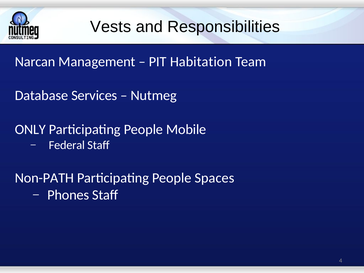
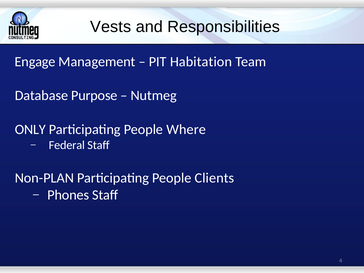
Narcan: Narcan -> Engage (35, 62)
Services: Services -> Purpose (94, 96)
Mobile: Mobile -> Where (186, 129)
Non-PATH: Non-PATH -> Non-PLAN (44, 178)
Spaces: Spaces -> Clients (214, 178)
